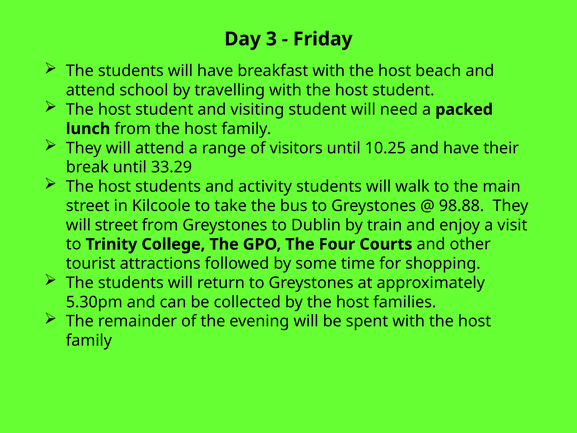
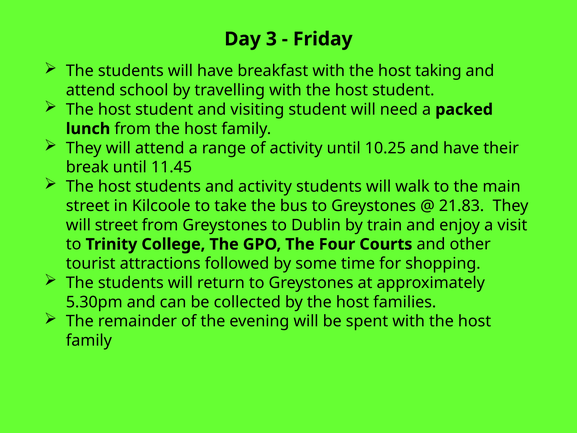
beach: beach -> taking (438, 71)
of visitors: visitors -> activity (296, 148)
33.29: 33.29 -> 11.45 (172, 167)
98.88: 98.88 -> 21.83 (462, 206)
